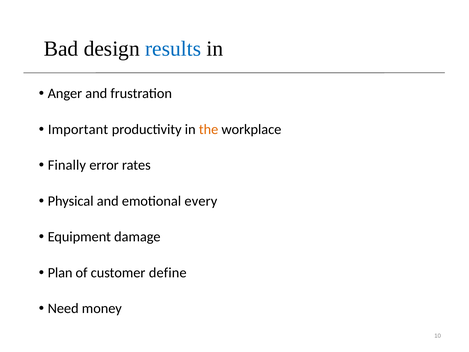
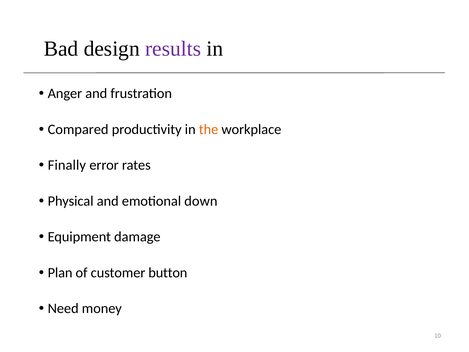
results colour: blue -> purple (173, 49)
Important: Important -> Compared (78, 129)
every: every -> down (201, 201)
define: define -> button (168, 273)
